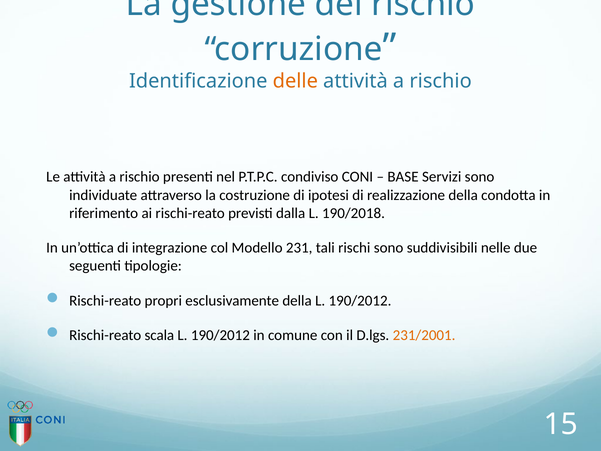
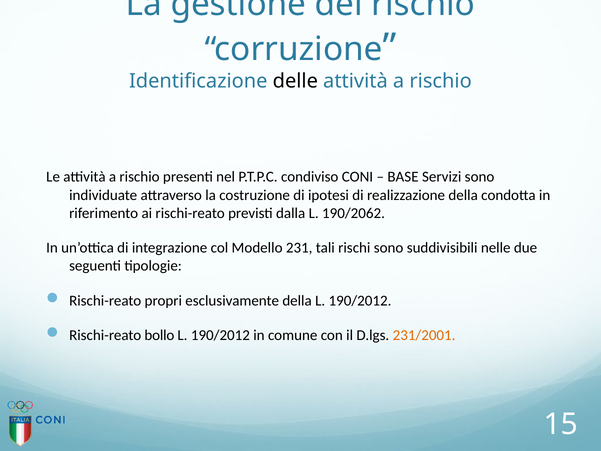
delle colour: orange -> black (295, 81)
190/2018: 190/2018 -> 190/2062 (354, 213)
scala: scala -> bollo (159, 335)
